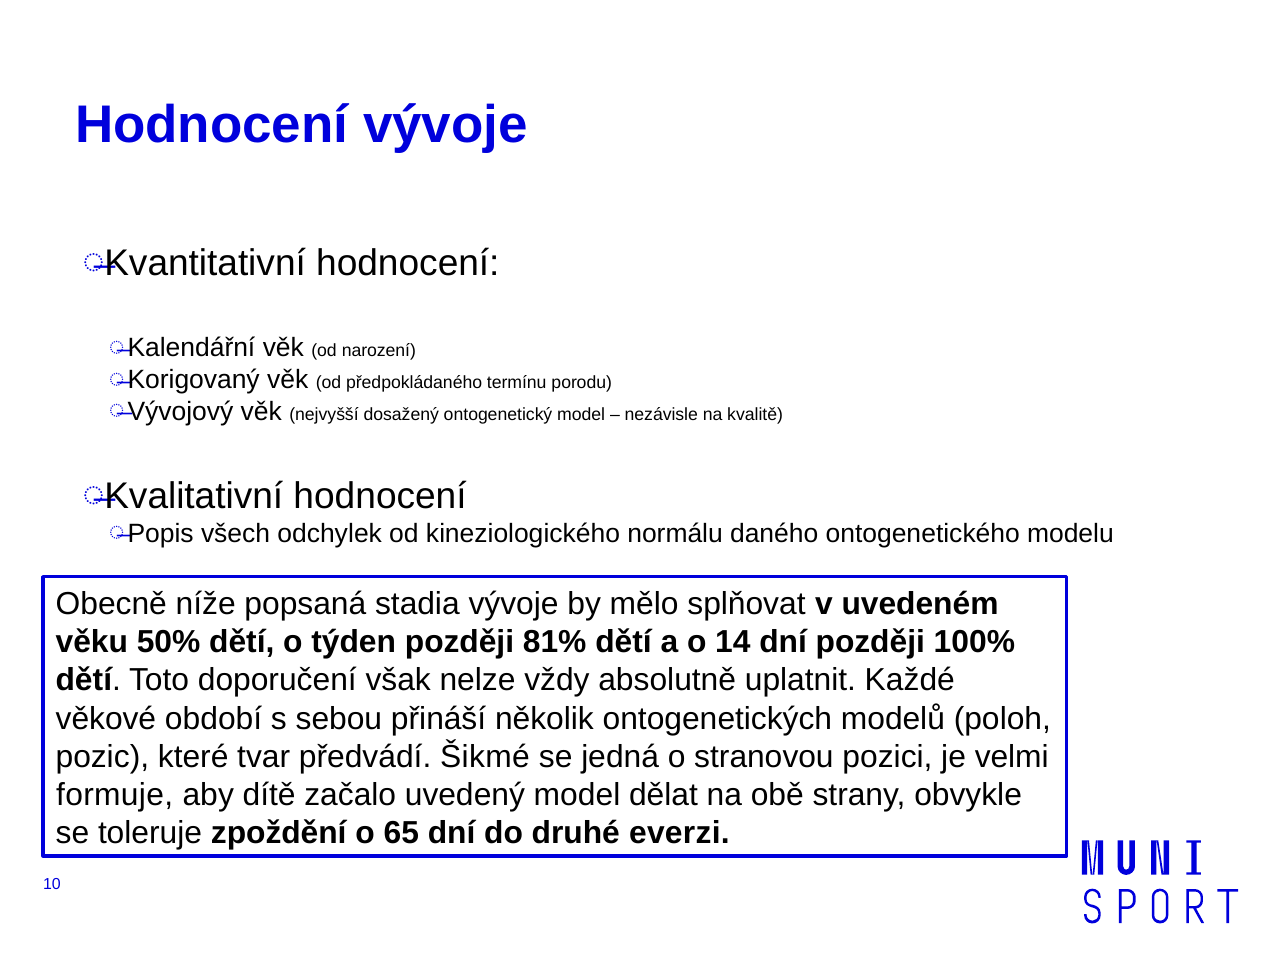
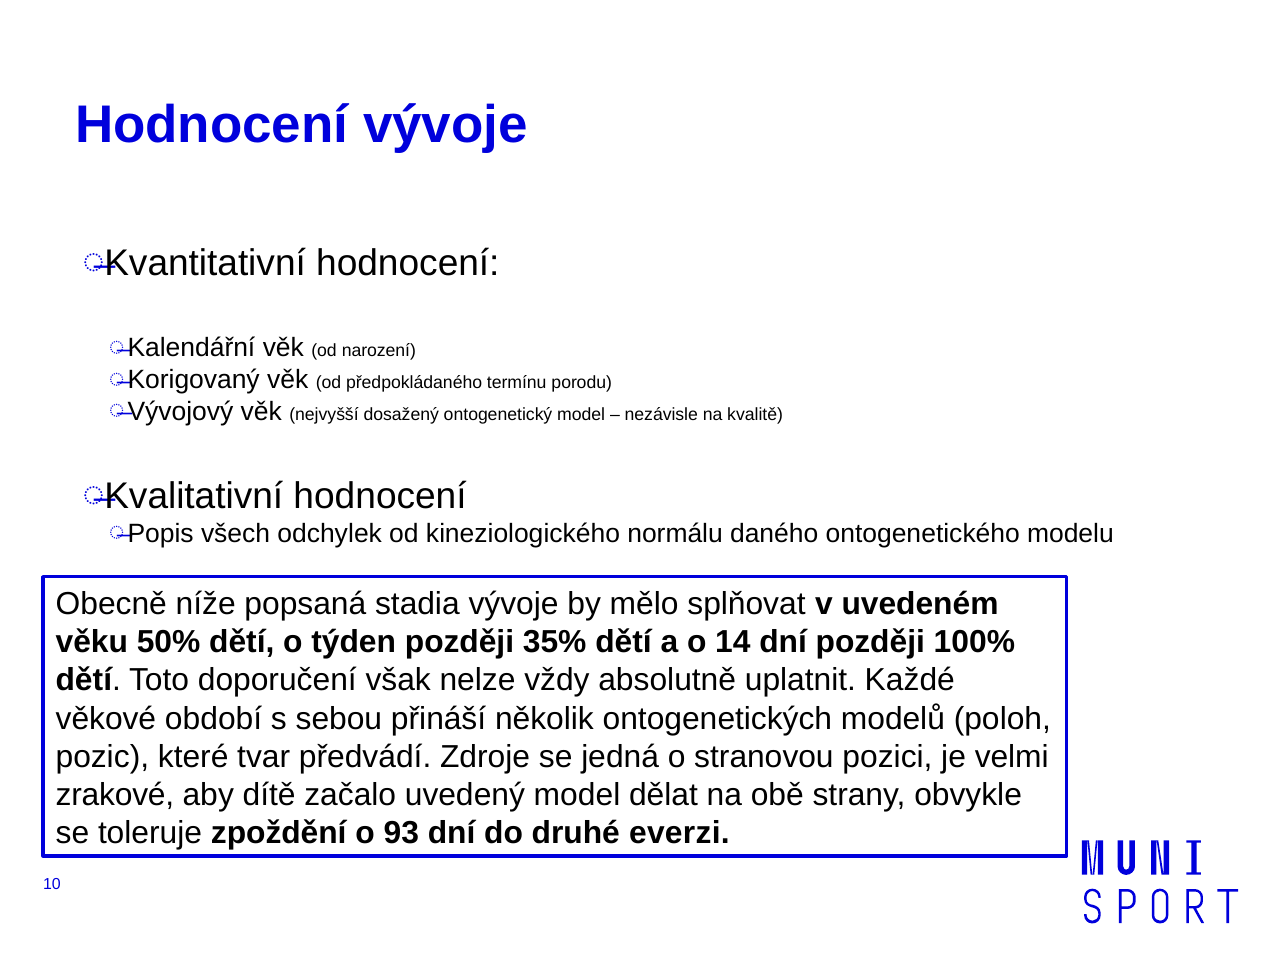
81%: 81% -> 35% (555, 643)
Šikmé: Šikmé -> Zdroje (485, 757)
formuje: formuje -> zrakové (115, 795)
65: 65 -> 93 (401, 833)
